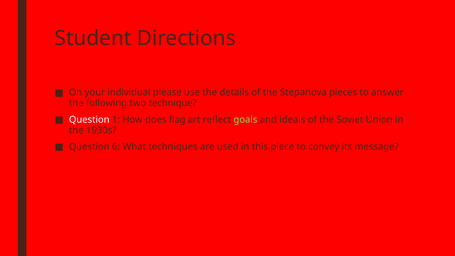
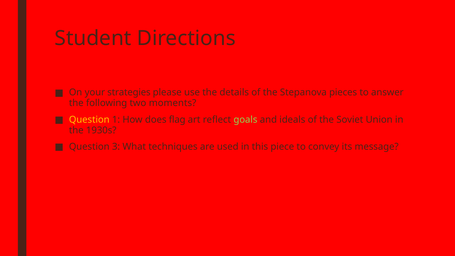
individual: individual -> strategies (129, 92)
technique: technique -> moments (173, 103)
Question colour: white -> yellow (89, 120)
6: 6 -> 3 (116, 147)
